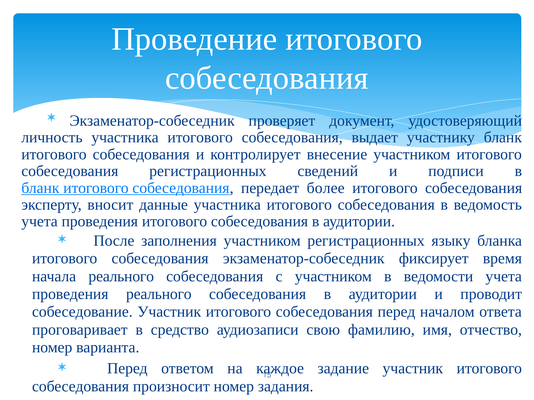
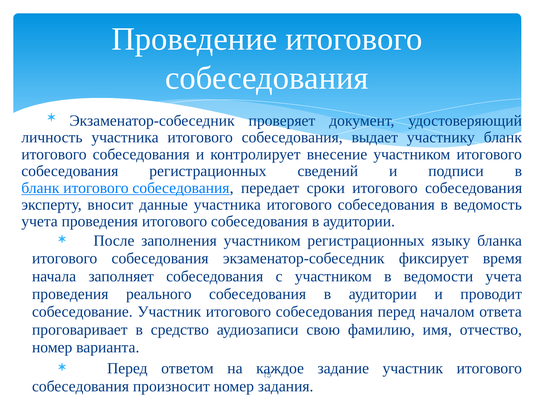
более: более -> сроки (326, 188)
начала реального: реального -> заполняет (121, 277)
